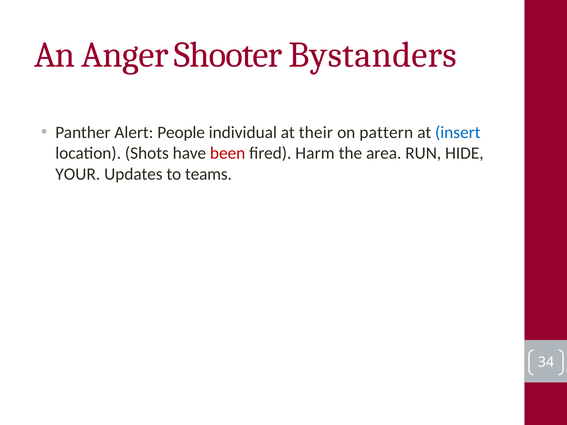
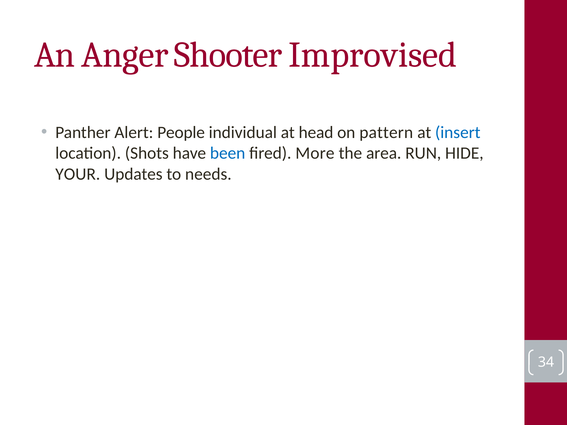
Bystanders: Bystanders -> Improvised (373, 55)
their: their -> head (316, 133)
been colour: red -> blue (228, 153)
Harm: Harm -> More (315, 153)
teams: teams -> needs (208, 174)
